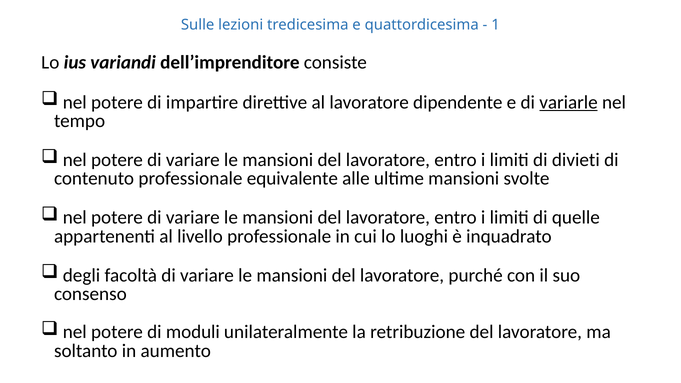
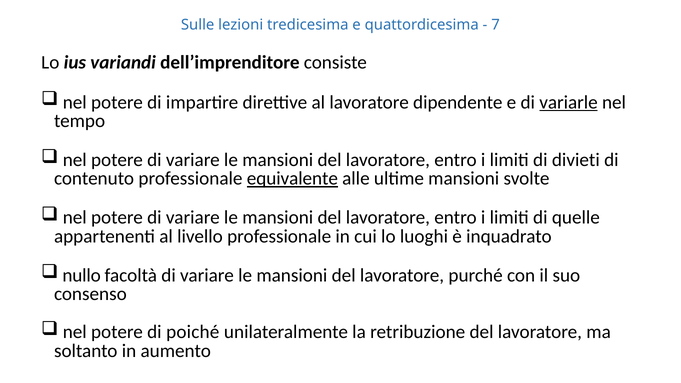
1: 1 -> 7 (496, 25)
equivalente underline: none -> present (292, 179)
degli: degli -> nullo (82, 275)
moduli: moduli -> poiché (193, 332)
